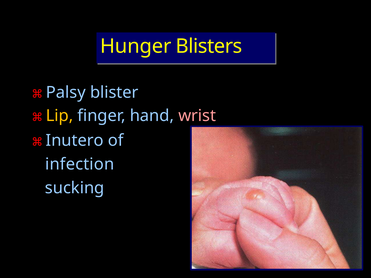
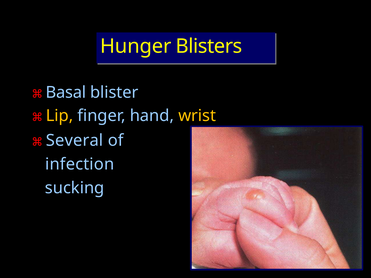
Palsy: Palsy -> Basal (66, 92)
wrist colour: pink -> yellow (197, 116)
Inutero: Inutero -> Several (75, 141)
